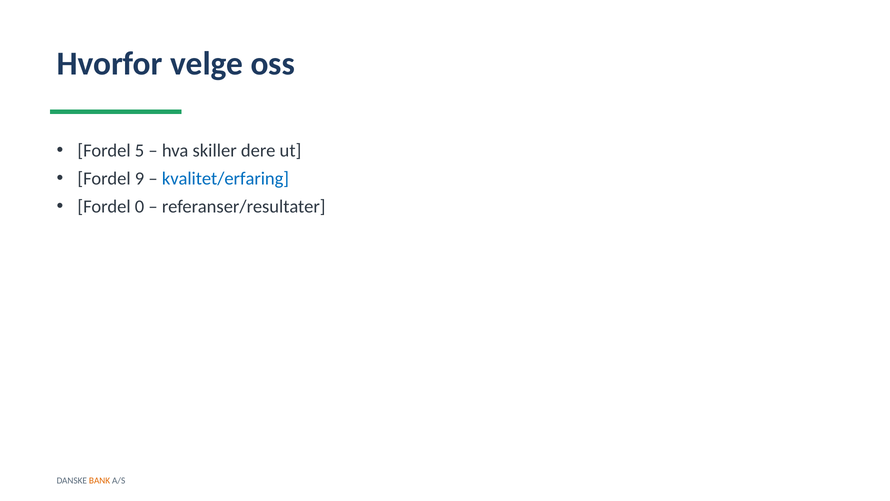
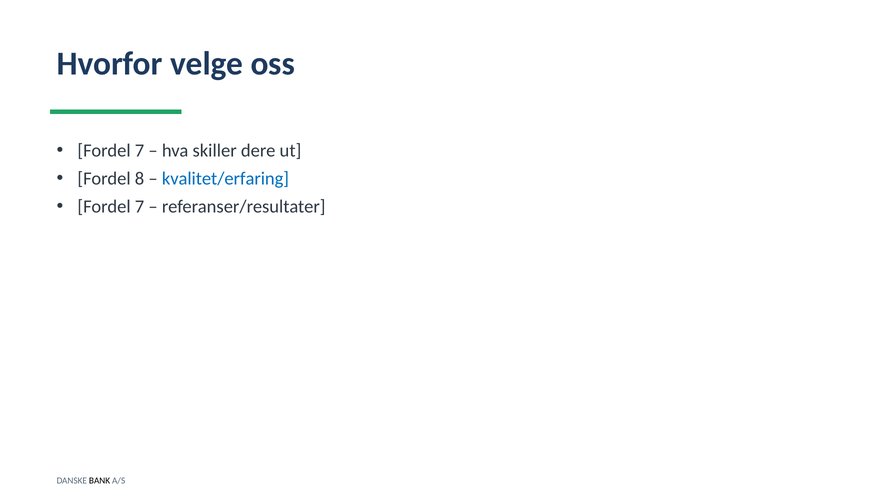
5: 5 -> 7 (140, 151)
9: 9 -> 8 (140, 179)
0: 0 -> 7 (140, 206)
BANK colour: orange -> black (100, 480)
